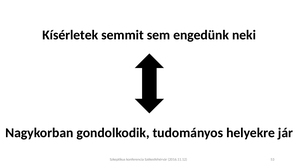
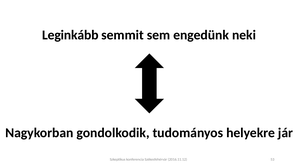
Kísérletek: Kísérletek -> Leginkább (70, 35)
